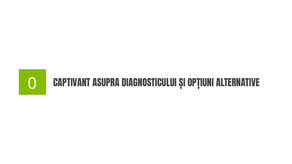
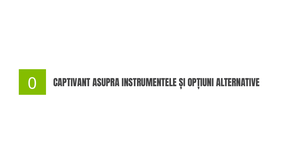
DIAGNOSTICULUI: DIAGNOSTICULUI -> INSTRUMENTELE (149, 83)
